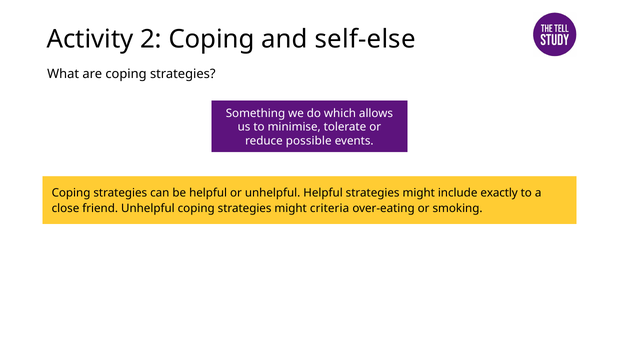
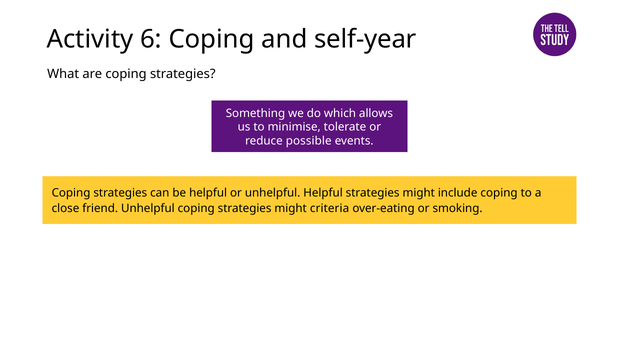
2: 2 -> 6 (151, 39)
self-else: self-else -> self-year (365, 39)
include exactly: exactly -> coping (499, 193)
